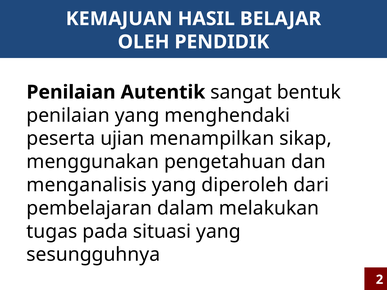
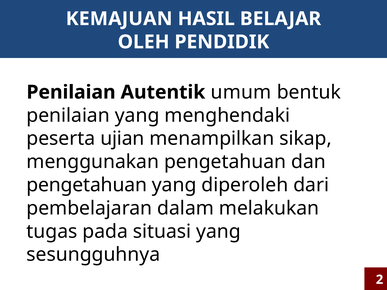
sangat: sangat -> umum (241, 92)
menganalisis: menganalisis -> pengetahuan (87, 185)
